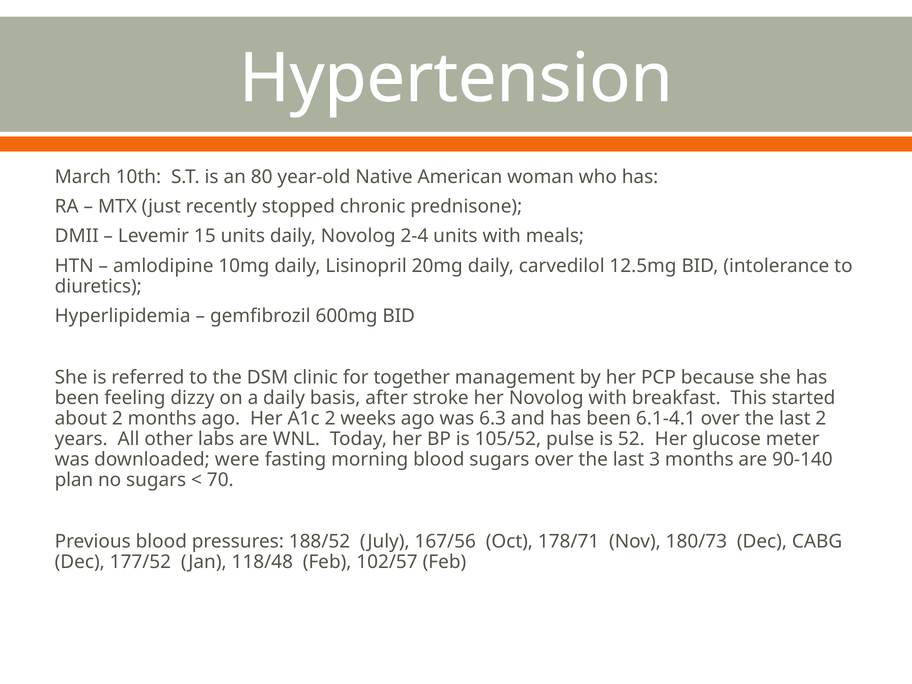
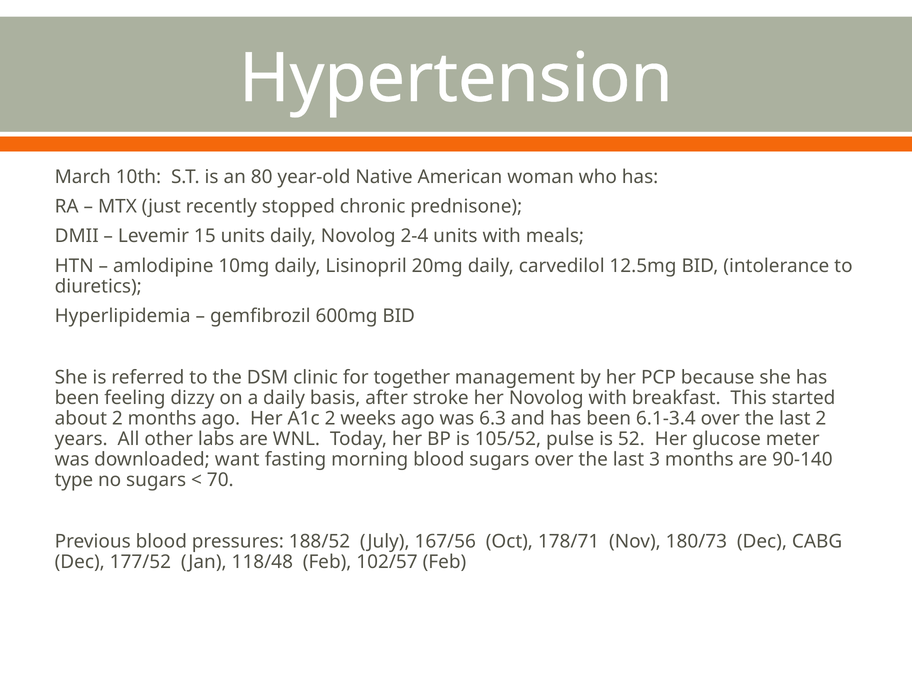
6.1-4.1: 6.1-4.1 -> 6.1-3.4 (666, 418)
were: were -> want (237, 460)
plan: plan -> type (74, 480)
